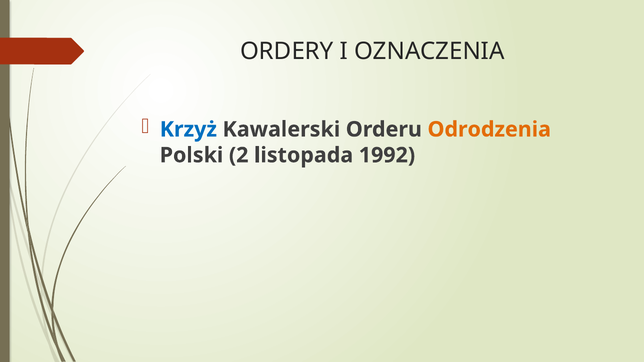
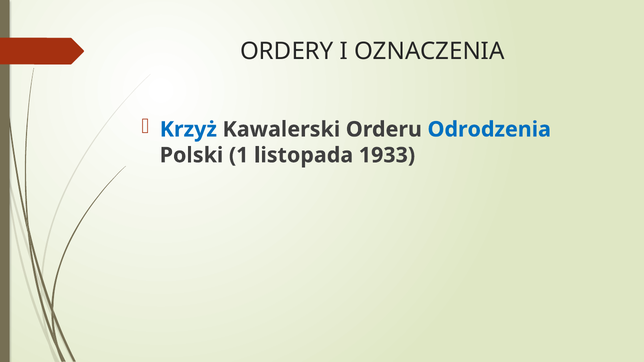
Odrodzenia colour: orange -> blue (489, 130)
2: 2 -> 1 (239, 155)
1992: 1992 -> 1933 (387, 155)
